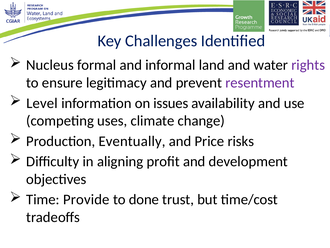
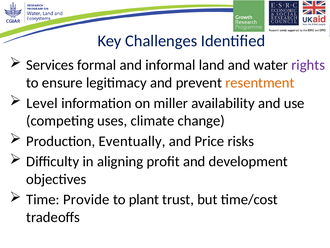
Nucleus: Nucleus -> Services (50, 65)
resentment colour: purple -> orange (260, 83)
issues: issues -> miller (171, 103)
done: done -> plant (144, 199)
